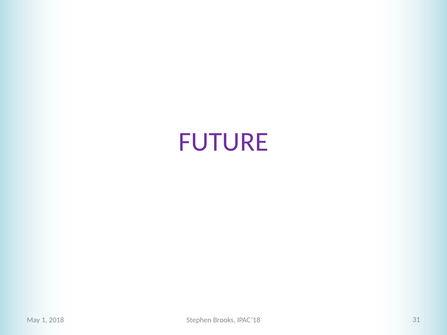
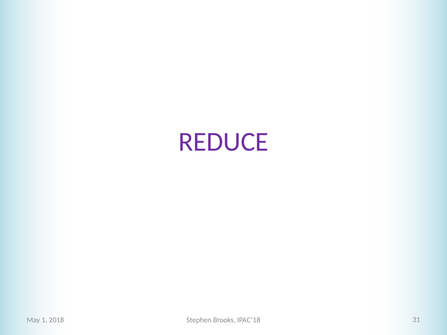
FUTURE: FUTURE -> REDUCE (223, 142)
